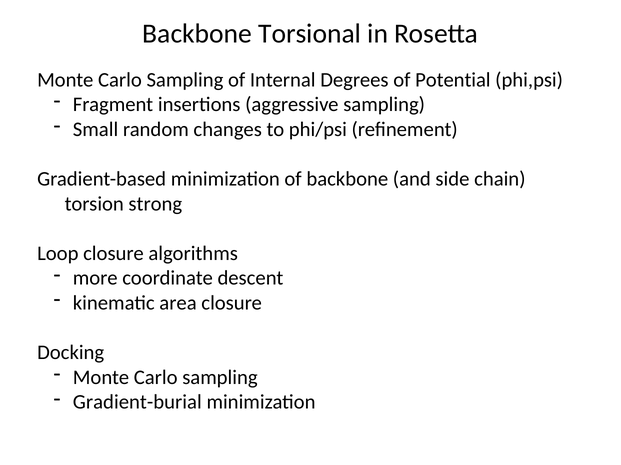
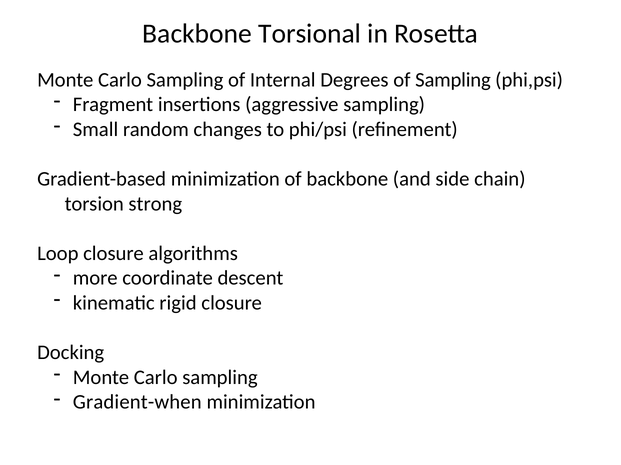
of Potential: Potential -> Sampling (453, 80)
area: area -> rigid (178, 303)
Gradient-burial: Gradient-burial -> Gradient-when (137, 403)
